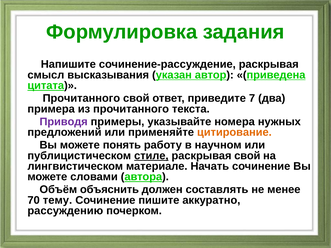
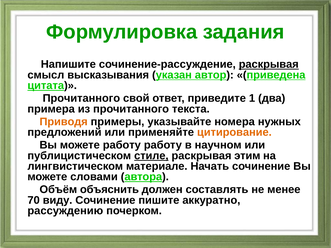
раскрывая underline: none -> present (269, 64)
7: 7 -> 1 (252, 98)
Приводя colour: purple -> orange (64, 122)
можете понять: понять -> работу (122, 145)
раскрывая свой: свой -> этим (247, 156)
тему: тему -> виду (58, 200)
